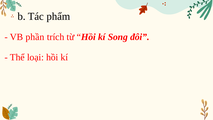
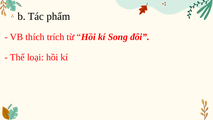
phần: phần -> thích (35, 37)
